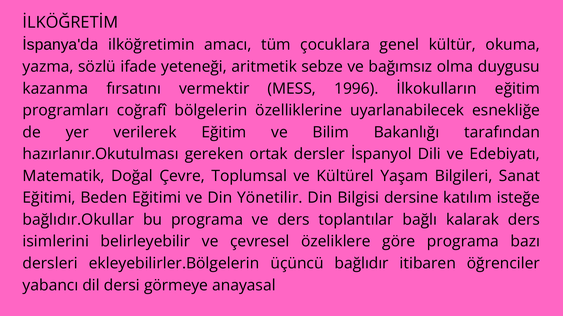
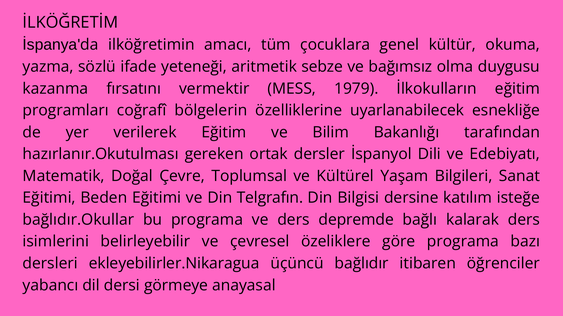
1996: 1996 -> 1979 (356, 89)
Yönetilir: Yönetilir -> Telgrafın (270, 198)
toplantılar: toplantılar -> depremde (356, 220)
ekleyebilirler.Bölgelerin: ekleyebilirler.Bölgelerin -> ekleyebilirler.Nikaragua (174, 264)
